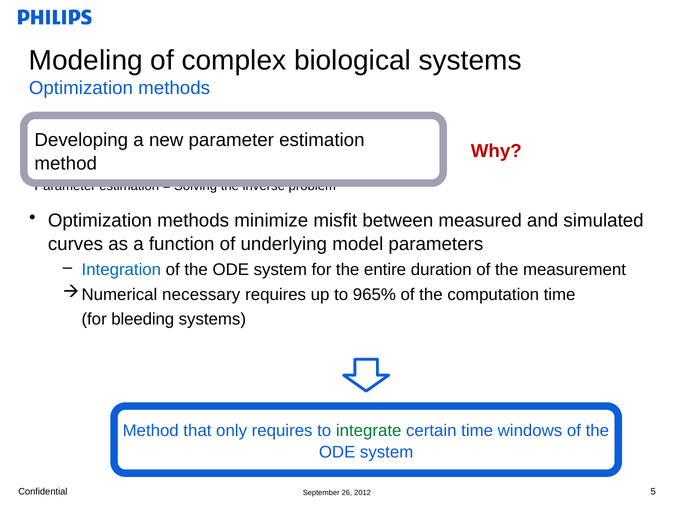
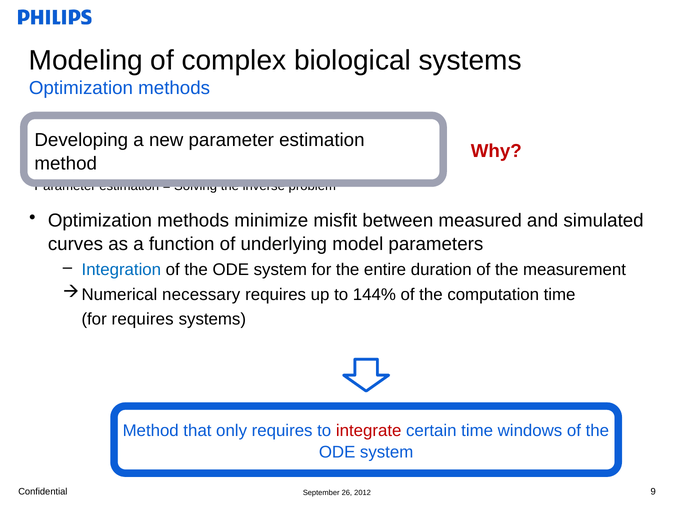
965%: 965% -> 144% (374, 294)
for bleeding: bleeding -> requires (143, 319)
integrate colour: green -> red (369, 430)
5: 5 -> 9 (653, 491)
